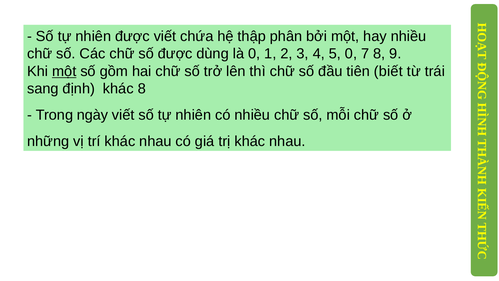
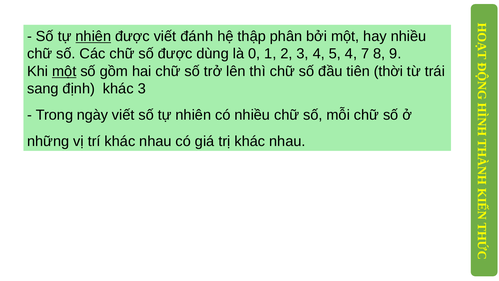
nhiên underline: none -> present (93, 36)
chứa: chứa -> đánh (197, 36)
5 0: 0 -> 4 (351, 54)
biết: biết -> thời (389, 71)
khác 8: 8 -> 3 (142, 89)
